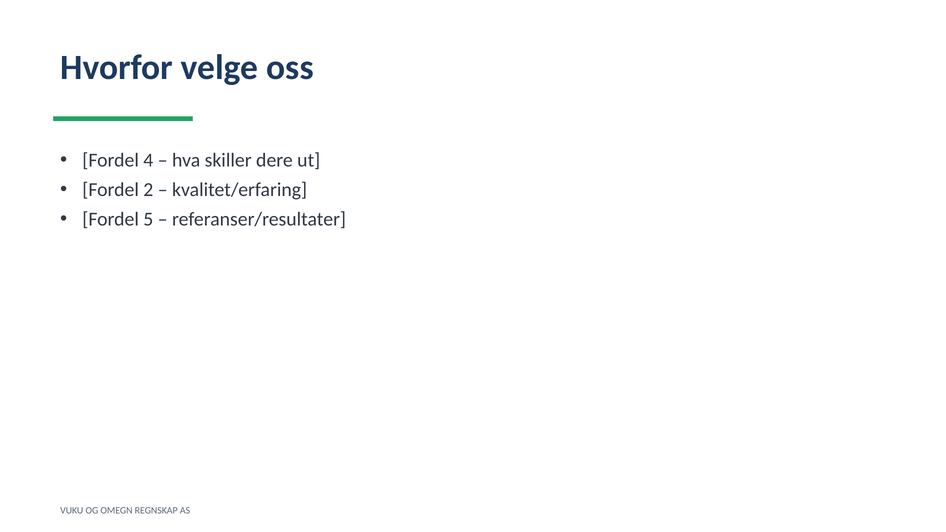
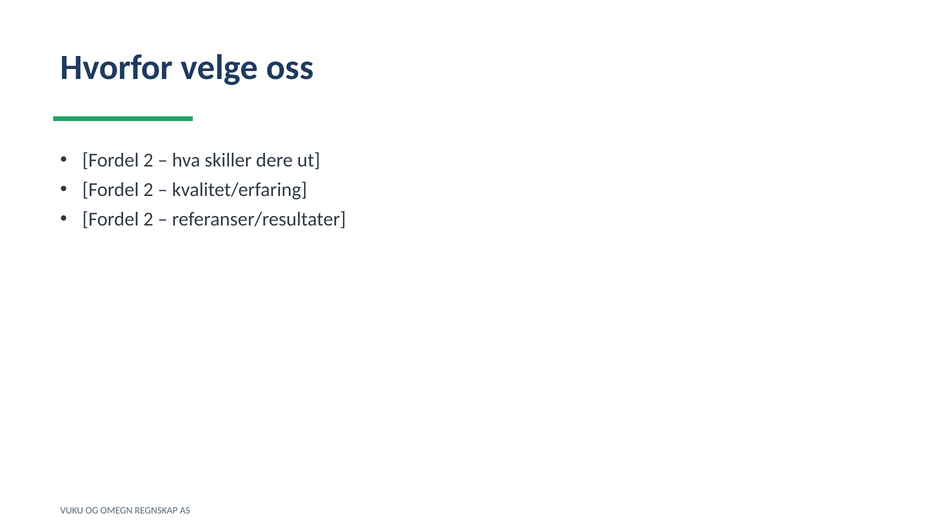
4: 4 -> 2 (148, 160)
5: 5 -> 2 (148, 219)
